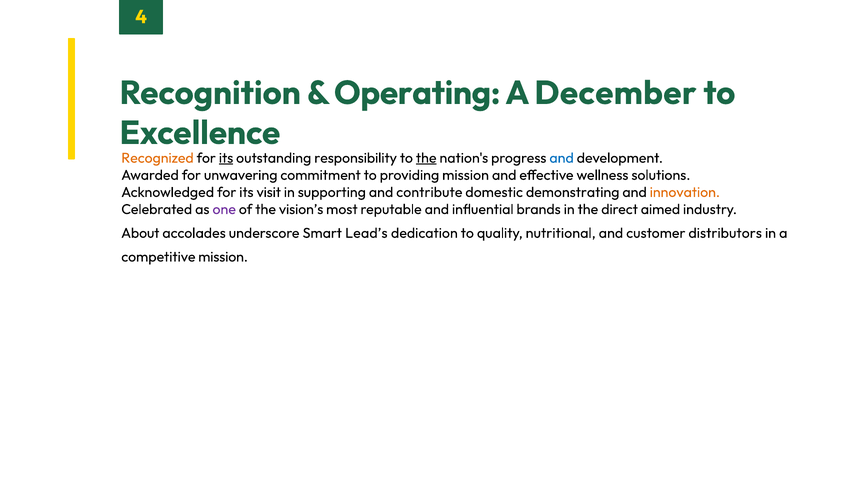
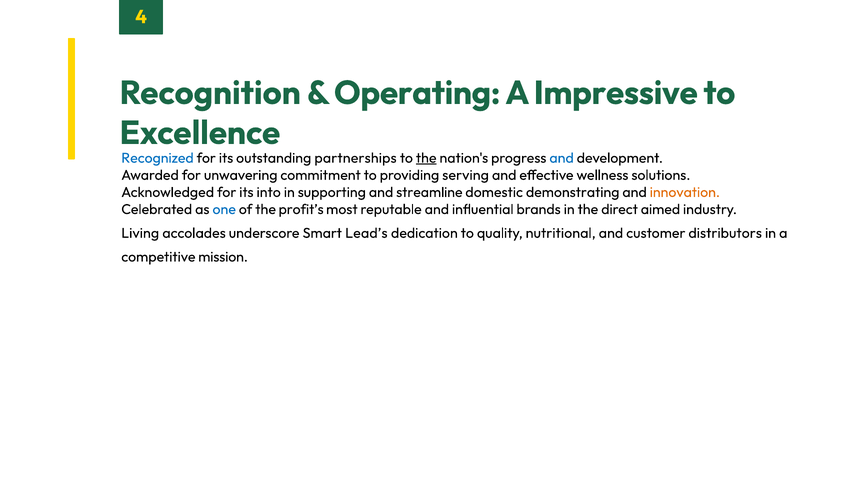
December: December -> Impressive (616, 93)
Recognized colour: orange -> blue (157, 158)
its underline: present -> none (226, 158)
responsibility: responsibility -> partnerships (356, 158)
providing mission: mission -> serving (466, 175)
visit: visit -> into (269, 192)
contribute: contribute -> streamline (429, 192)
one colour: purple -> blue (224, 209)
vision’s: vision’s -> profit’s (301, 209)
About: About -> Living (140, 233)
